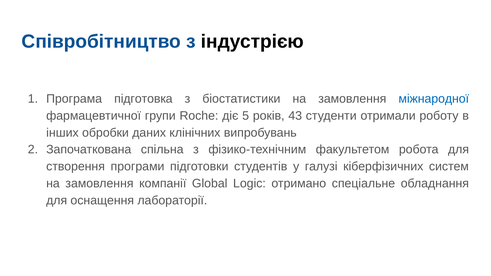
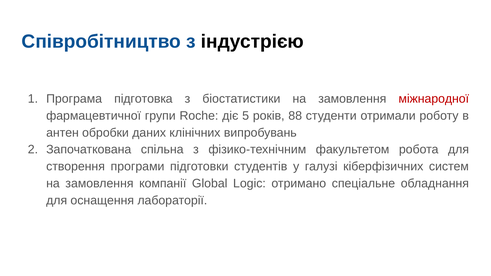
міжнародної colour: blue -> red (434, 99)
43: 43 -> 88 (295, 116)
інших: інших -> антен (63, 133)
